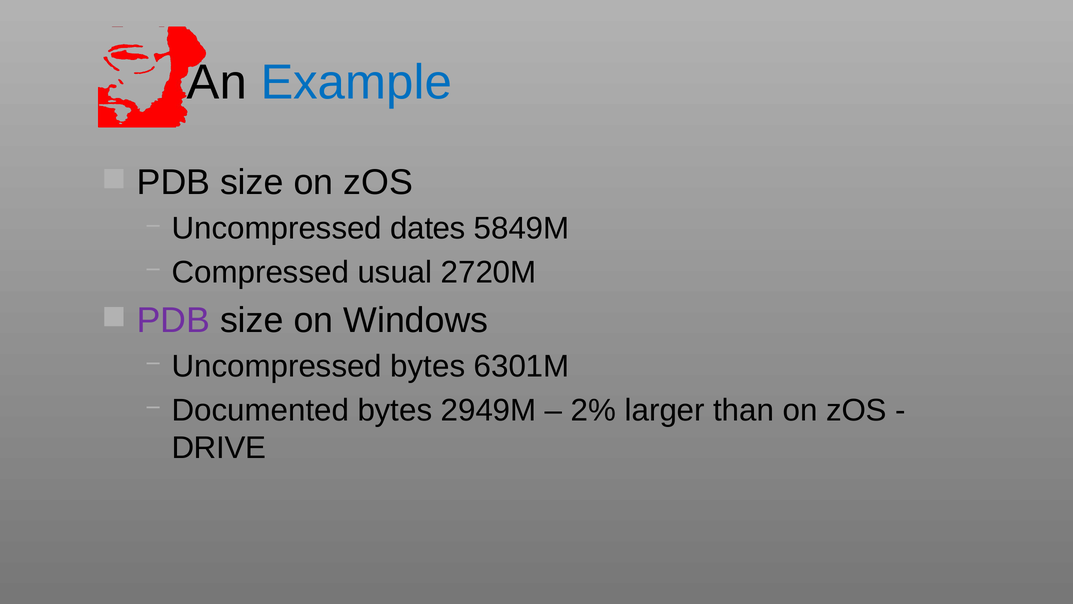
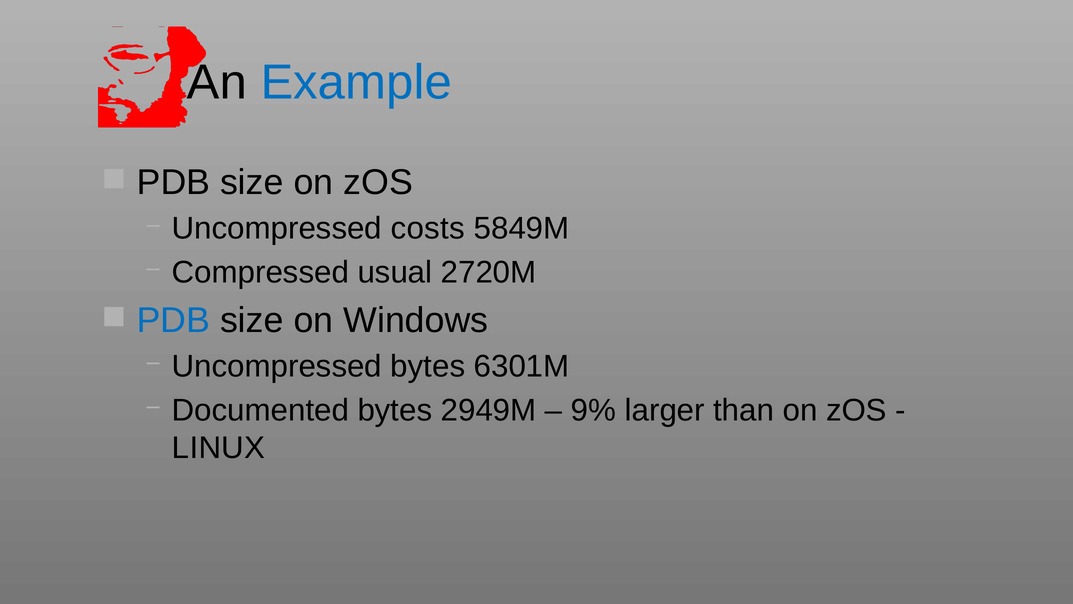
dates: dates -> costs (428, 228)
PDB colour: purple -> blue (173, 320)
2%: 2% -> 9% (594, 410)
DRIVE: DRIVE -> LINUX (219, 448)
